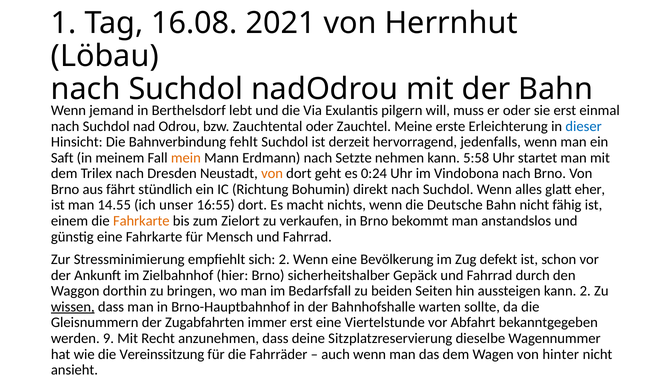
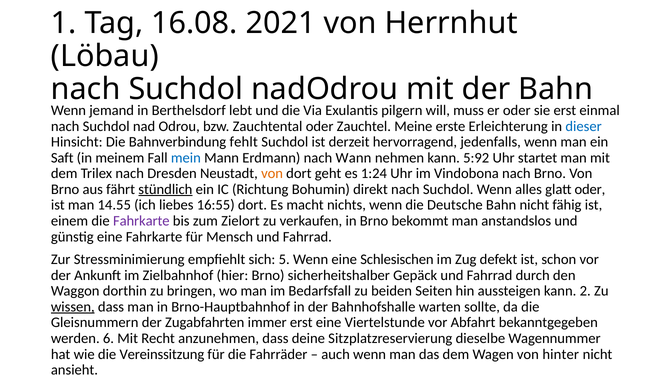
mein colour: orange -> blue (186, 158)
Setzte: Setzte -> Wann (354, 158)
5:58: 5:58 -> 5:92 (476, 158)
0:24: 0:24 -> 1:24 (374, 173)
stündlich underline: none -> present (165, 189)
glatt eher: eher -> oder (590, 189)
unser: unser -> liebes (176, 205)
Fahrkarte colour: orange -> purple (141, 221)
sich 2: 2 -> 5 (284, 259)
Bevölkerung: Bevölkerung -> Schlesischen (397, 259)
9: 9 -> 6 (108, 338)
